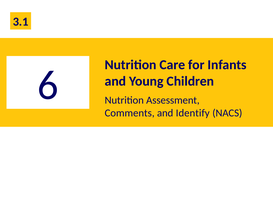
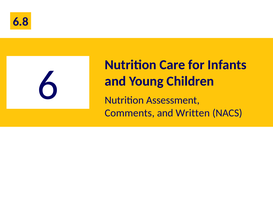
3.1: 3.1 -> 6.8 (21, 22)
Identify: Identify -> Written (193, 113)
